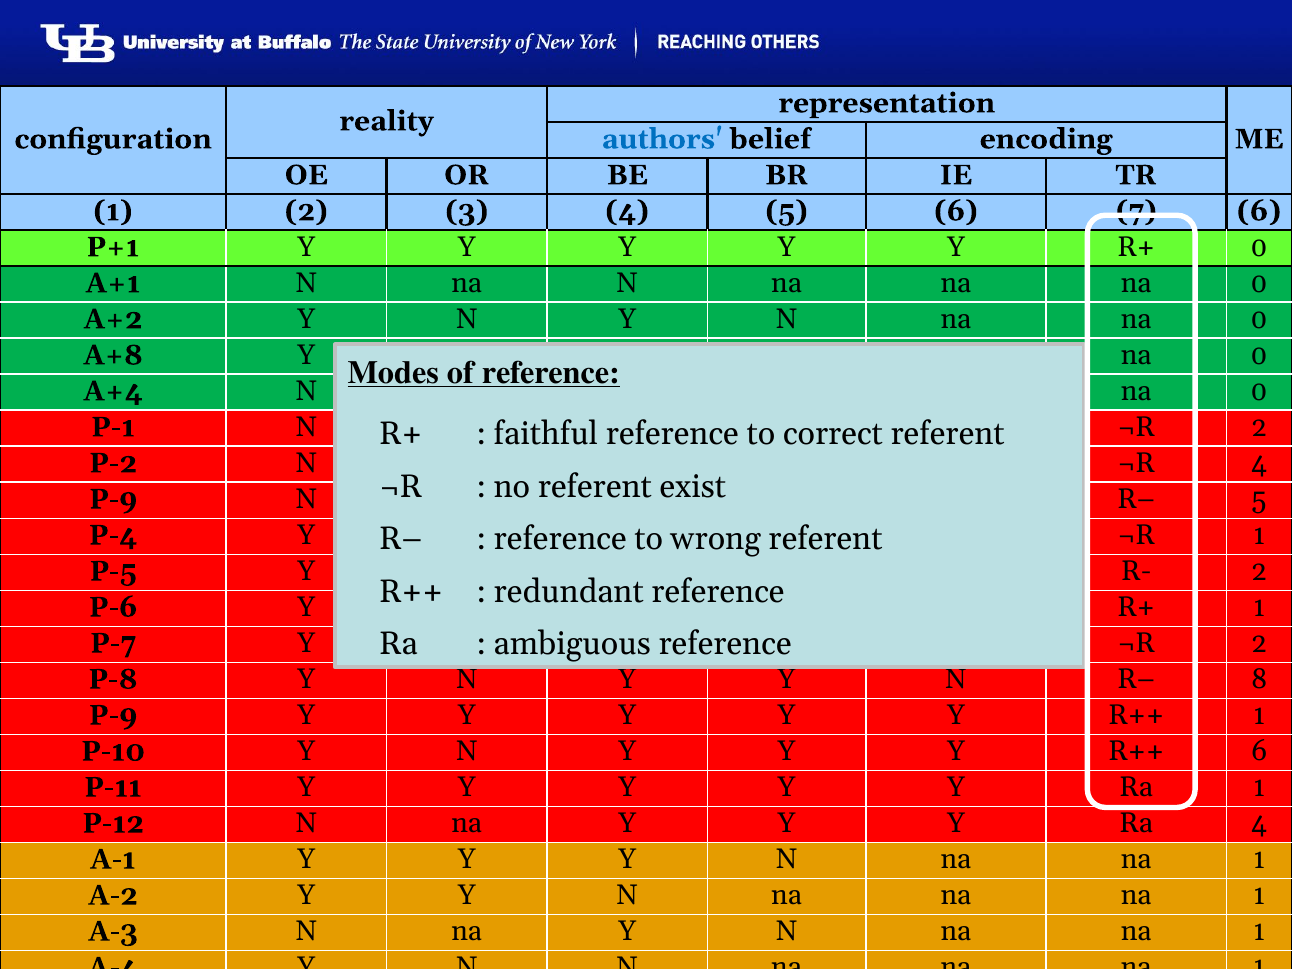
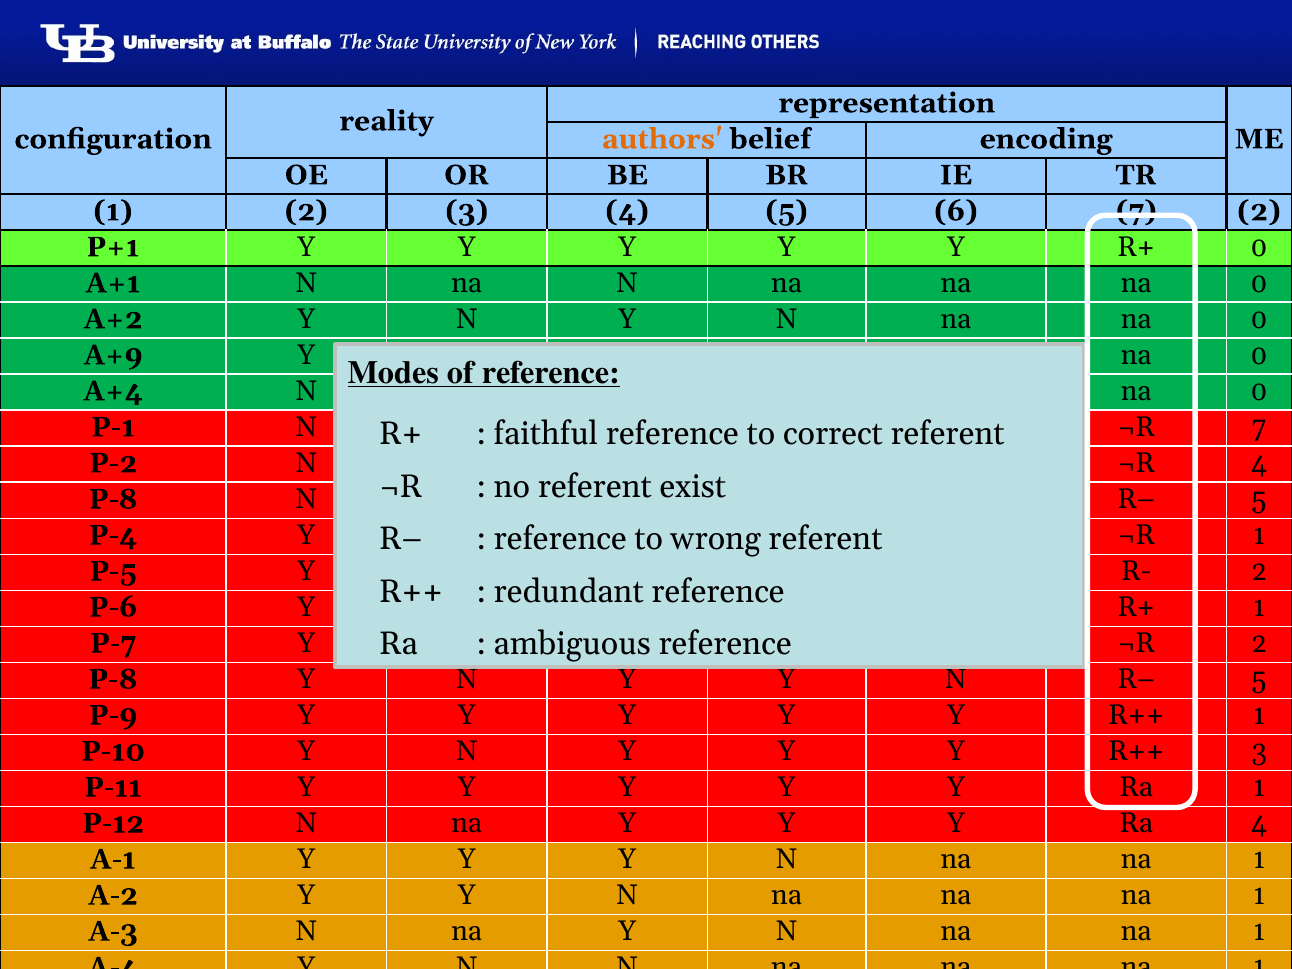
authors colour: blue -> orange (662, 139)
6: 6 -> 2 (1259, 211)
A+8: A+8 -> A+9 (113, 355)
2: 2 -> 7 (1259, 427)
P-9: P-9 -> P-8 (113, 499)
8: 8 -> 5 (1259, 679)
R++ 6: 6 -> 3 (1259, 751)
